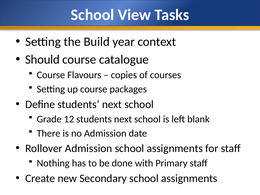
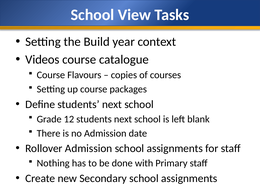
Should: Should -> Videos (42, 60)
